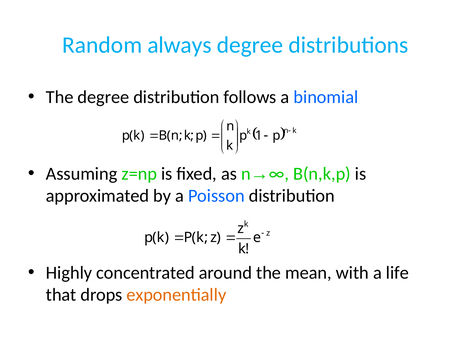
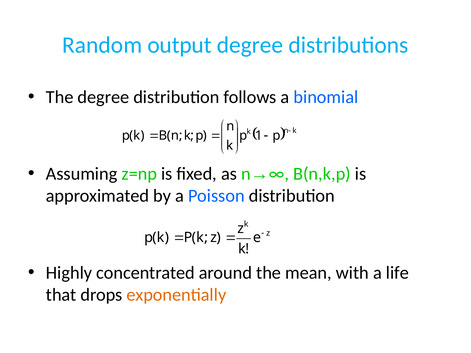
always: always -> output (180, 45)
